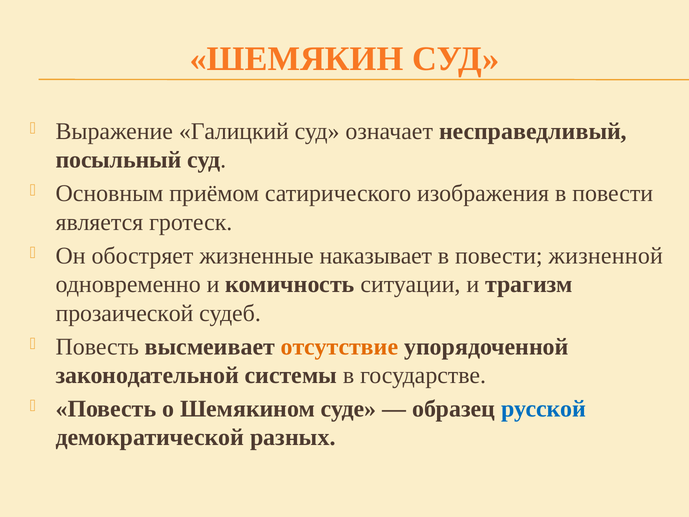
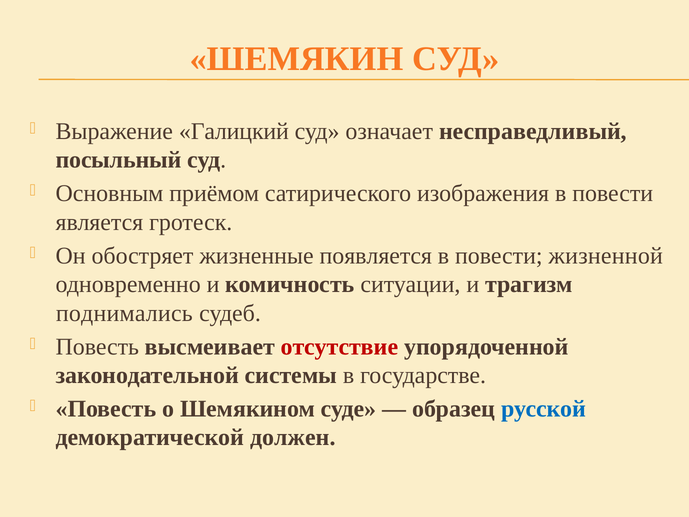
наказывает: наказывает -> появляется (376, 256)
прозаической: прозаической -> поднимались (124, 313)
отсутствие colour: orange -> red (339, 347)
разных: разных -> должен (293, 437)
